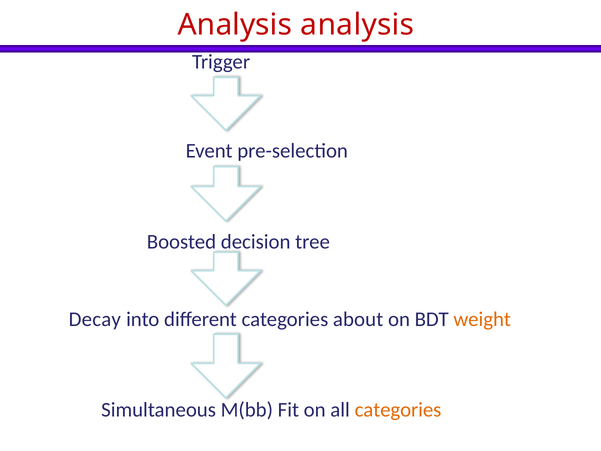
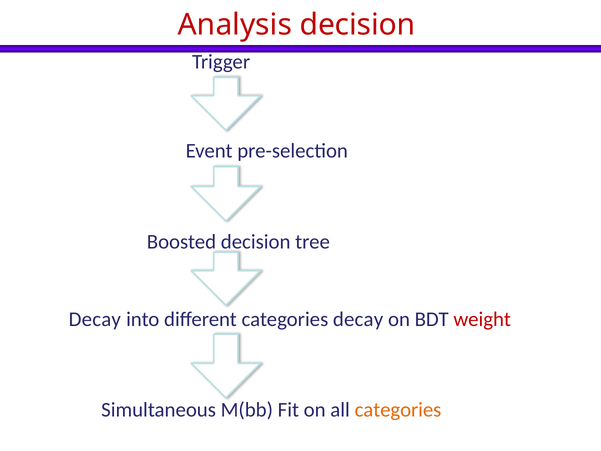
Analysis analysis: analysis -> decision (358, 25)
categories about: about -> decay (358, 319)
weight colour: orange -> red (482, 319)
